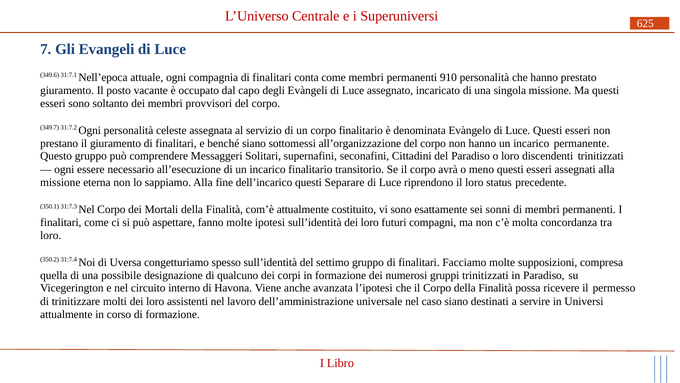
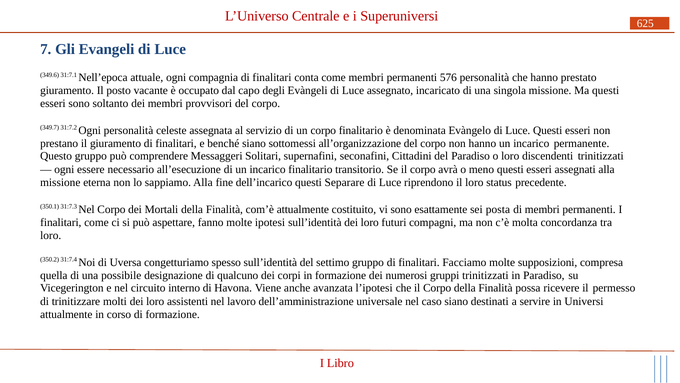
910: 910 -> 576 (448, 78)
sonni: sonni -> posta (498, 210)
